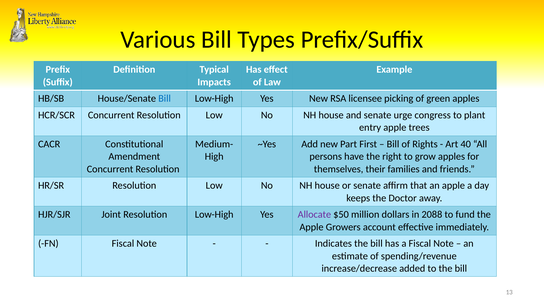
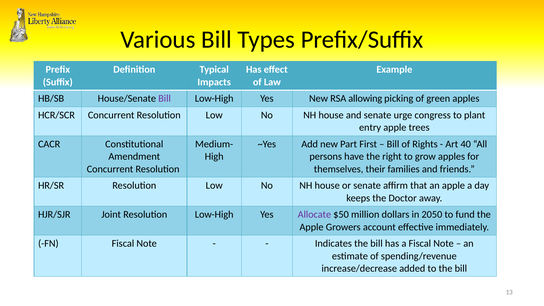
Bill colour: blue -> purple (165, 99)
licensee: licensee -> allowing (365, 99)
2088: 2088 -> 2050 (432, 215)
